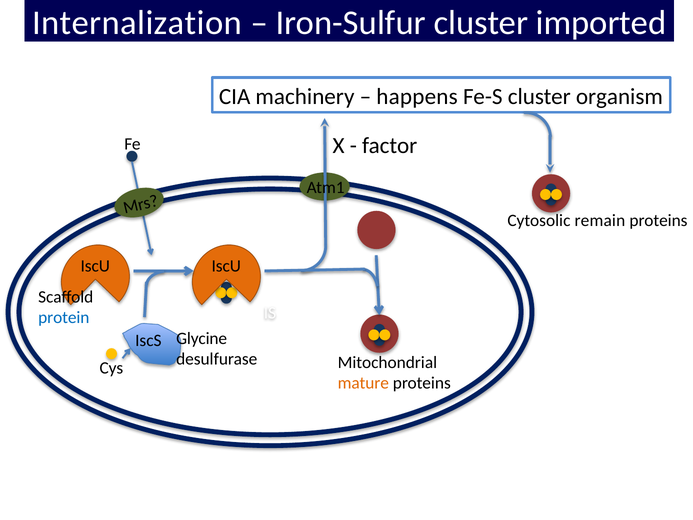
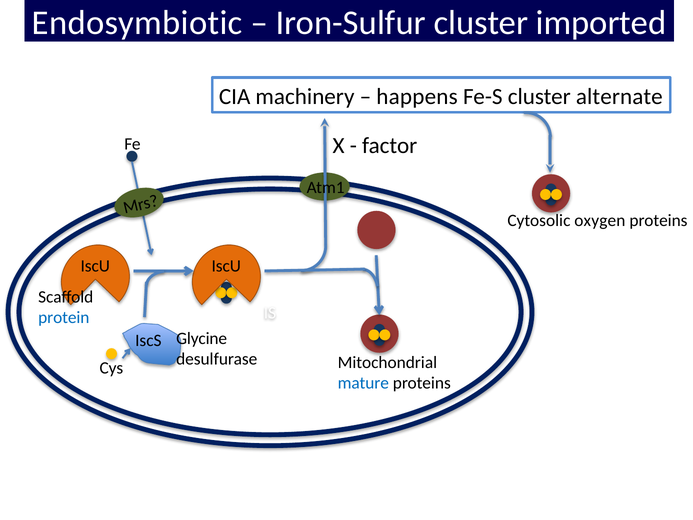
Internalization: Internalization -> Endosymbiotic (137, 23)
organism: organism -> alternate (619, 96)
remain: remain -> oxygen (600, 220)
mature colour: orange -> blue (363, 383)
